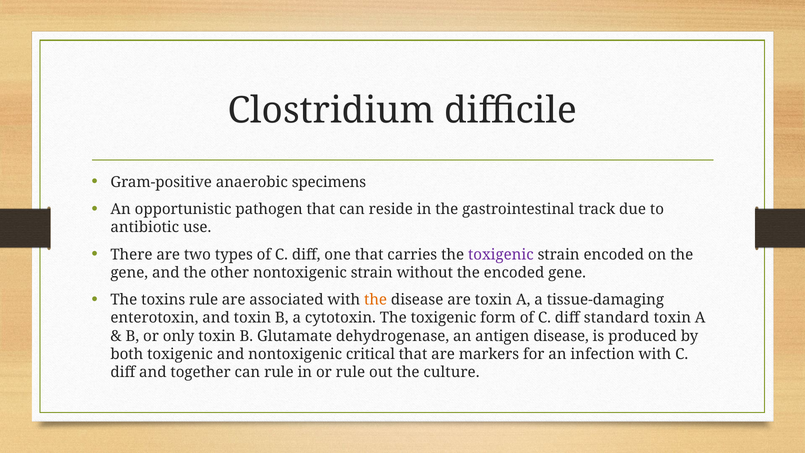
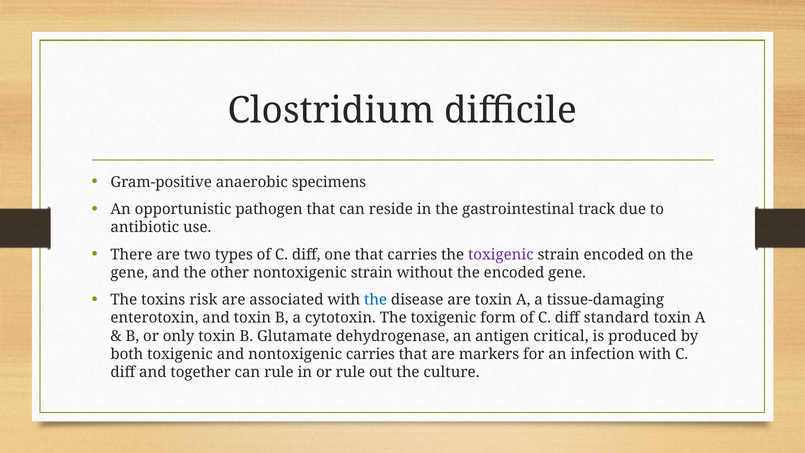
toxins rule: rule -> risk (203, 300)
the colour: orange -> blue (376, 300)
antigen disease: disease -> critical (561, 336)
nontoxigenic critical: critical -> carries (370, 354)
